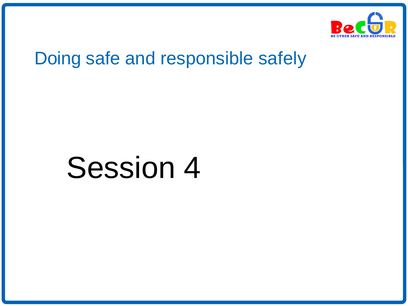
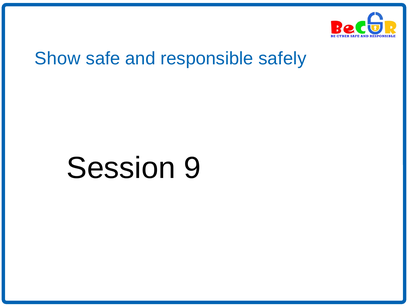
Doing: Doing -> Show (58, 59)
4: 4 -> 9 (192, 168)
